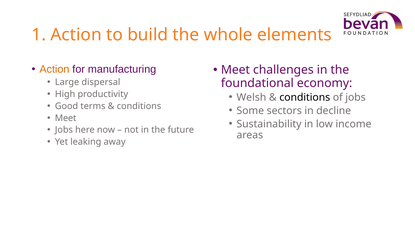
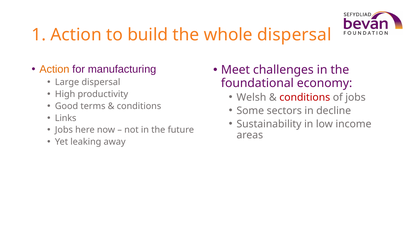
whole elements: elements -> dispersal (294, 35)
conditions colour: black -> red (305, 97)
Meet: Meet -> Links (66, 118)
